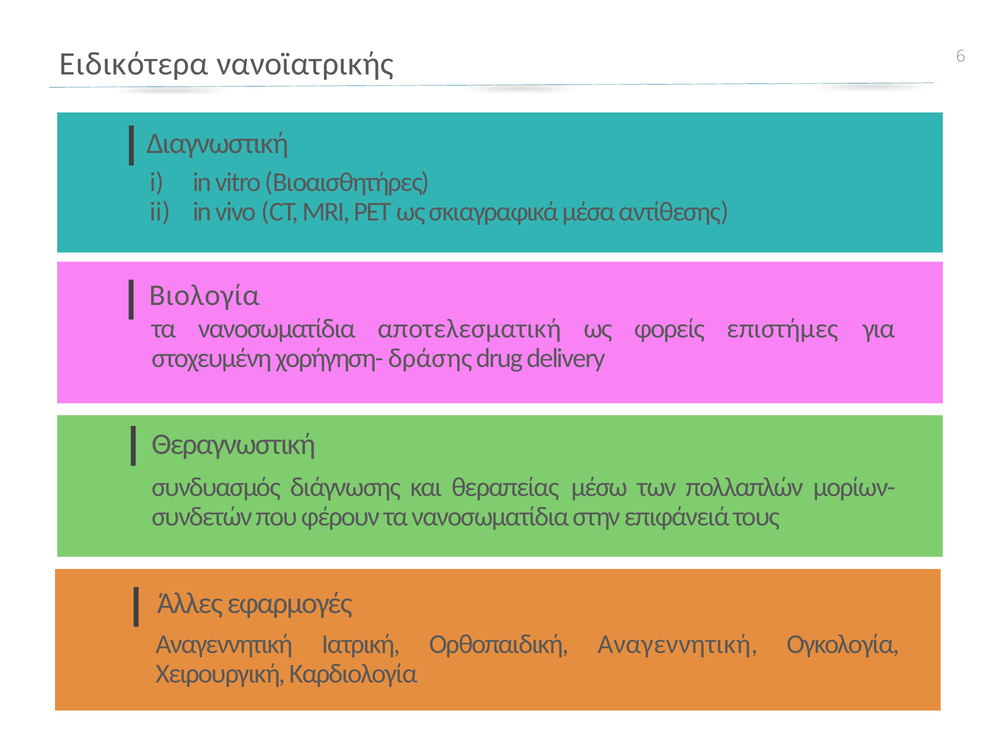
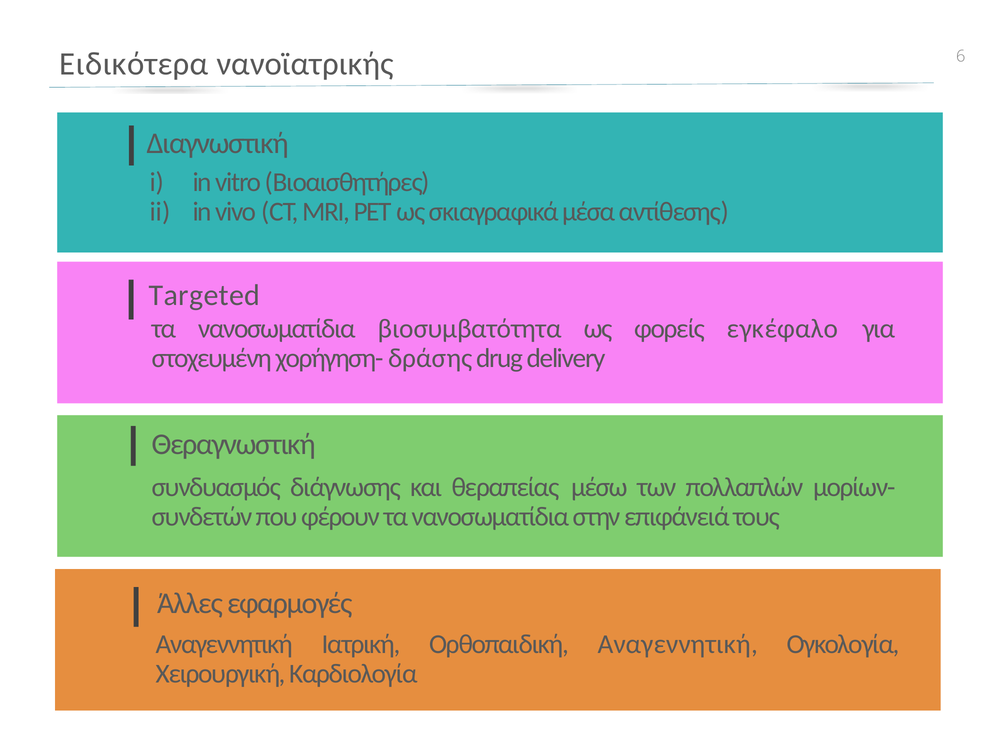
Βιολογία: Βιολογία -> Targeted (204, 295)
αποτελεσματική: αποτελεσματική -> βιοσυμβατότητα (470, 329)
επιστήμες: επιστήμες -> εγκέφαλο (782, 329)
